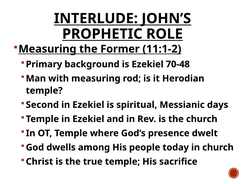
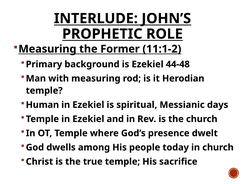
70-48: 70-48 -> 44-48 (178, 64)
Second: Second -> Human (42, 105)
